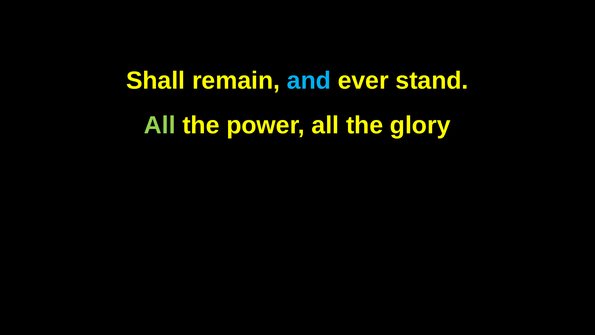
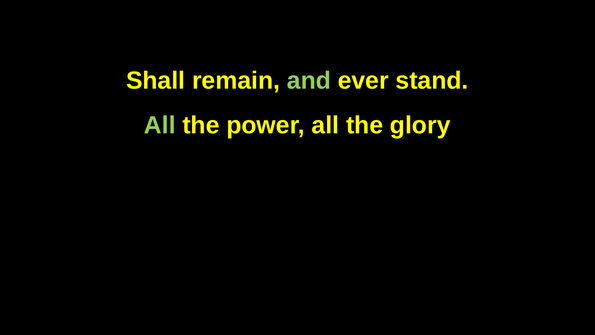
and colour: light blue -> light green (309, 81)
